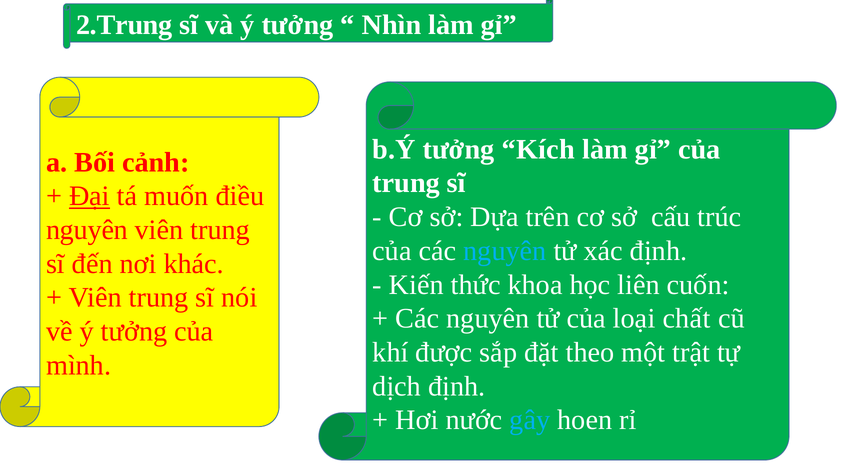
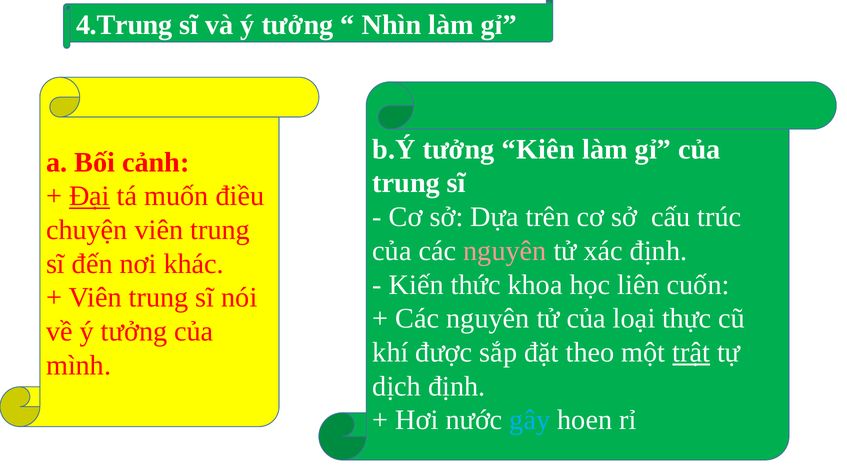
2.Trung: 2.Trung -> 4.Trung (124, 25)
Kích: Kích -> Kiên (538, 149)
nguyên: nguyên -> chuyện (87, 230)
nguyên colour: light blue -> pink (505, 251)
chất: chất -> thực (687, 319)
trật underline: none -> present (691, 353)
